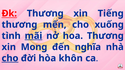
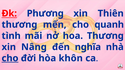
Đk Thương: Thương -> Phương (45, 13)
Tiếng: Tiếng -> Thiên (111, 13)
xuống: xuống -> quanh (109, 25)
mãi underline: present -> none (33, 36)
Mong: Mong -> Nâng (34, 47)
